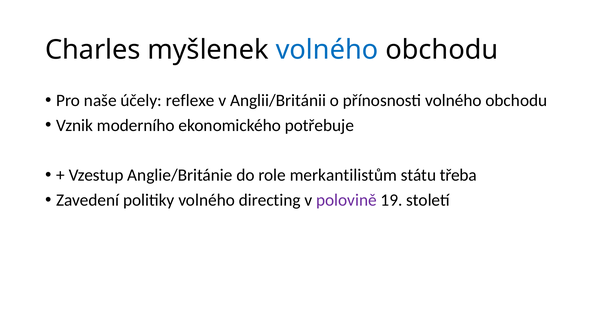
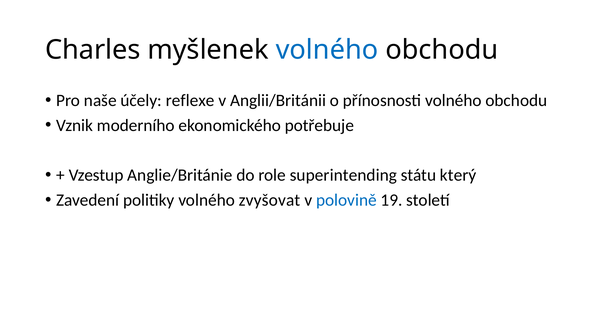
merkantilistům: merkantilistům -> superintending (343, 175)
třeba: třeba -> který (458, 175)
directing: directing -> zvyšovat (270, 200)
polovině colour: purple -> blue (346, 200)
